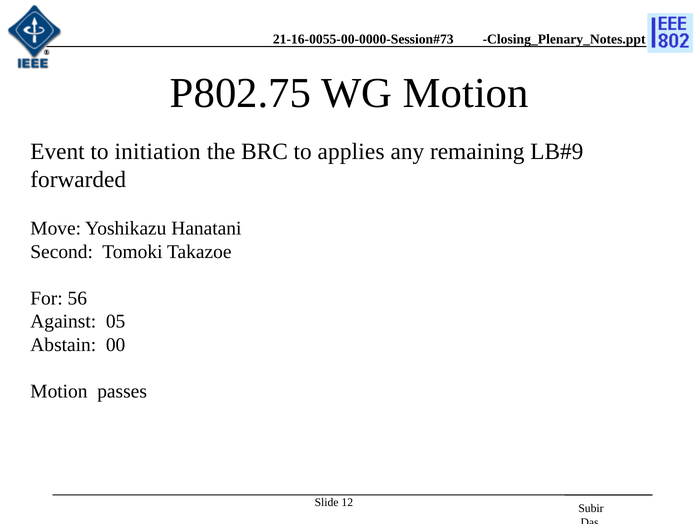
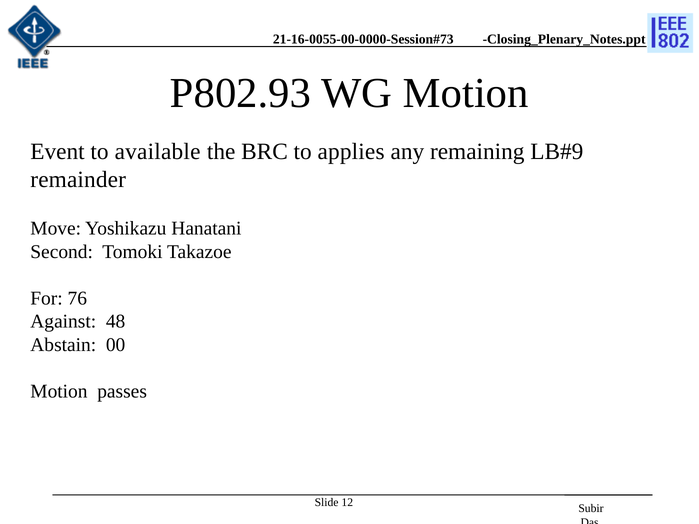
P802.75: P802.75 -> P802.93 (241, 93)
initiation: initiation -> available (158, 152)
forwarded: forwarded -> remainder (78, 180)
56: 56 -> 76 (77, 298)
05: 05 -> 48 (116, 322)
